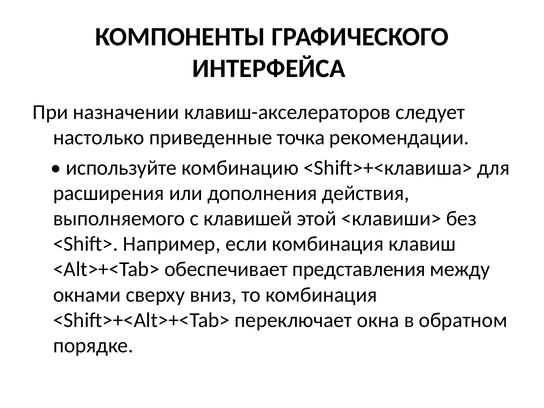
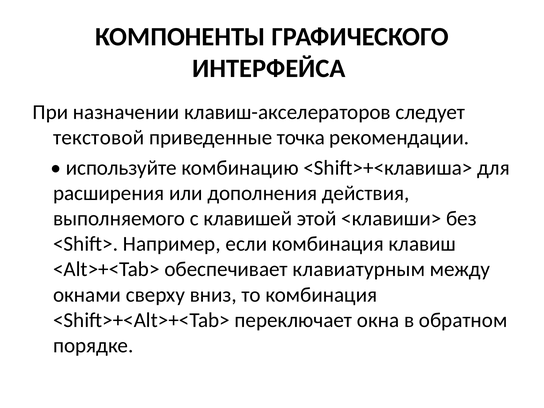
настолько: настолько -> текстовой (99, 137)
представления: представления -> клавиатурным (359, 269)
